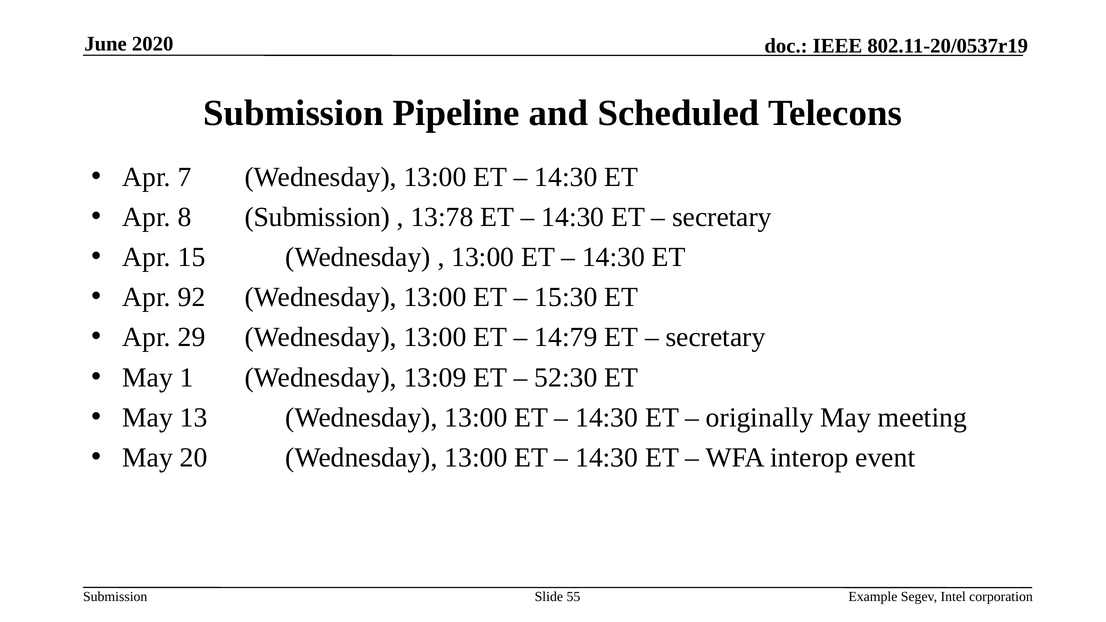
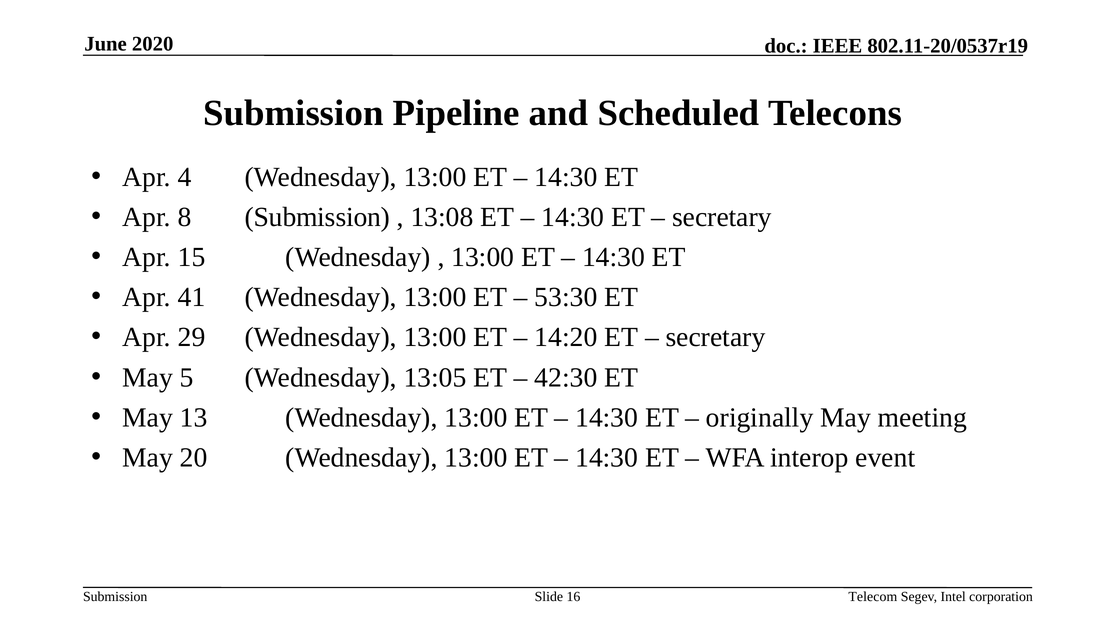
7: 7 -> 4 (185, 177)
13:78: 13:78 -> 13:08 (442, 217)
92: 92 -> 41 (192, 297)
15:30: 15:30 -> 53:30 (566, 297)
14:79: 14:79 -> 14:20 (566, 337)
1: 1 -> 5 (187, 378)
13:09: 13:09 -> 13:05 (435, 378)
52:30: 52:30 -> 42:30 (566, 378)
55: 55 -> 16 (573, 597)
Example: Example -> Telecom (873, 597)
